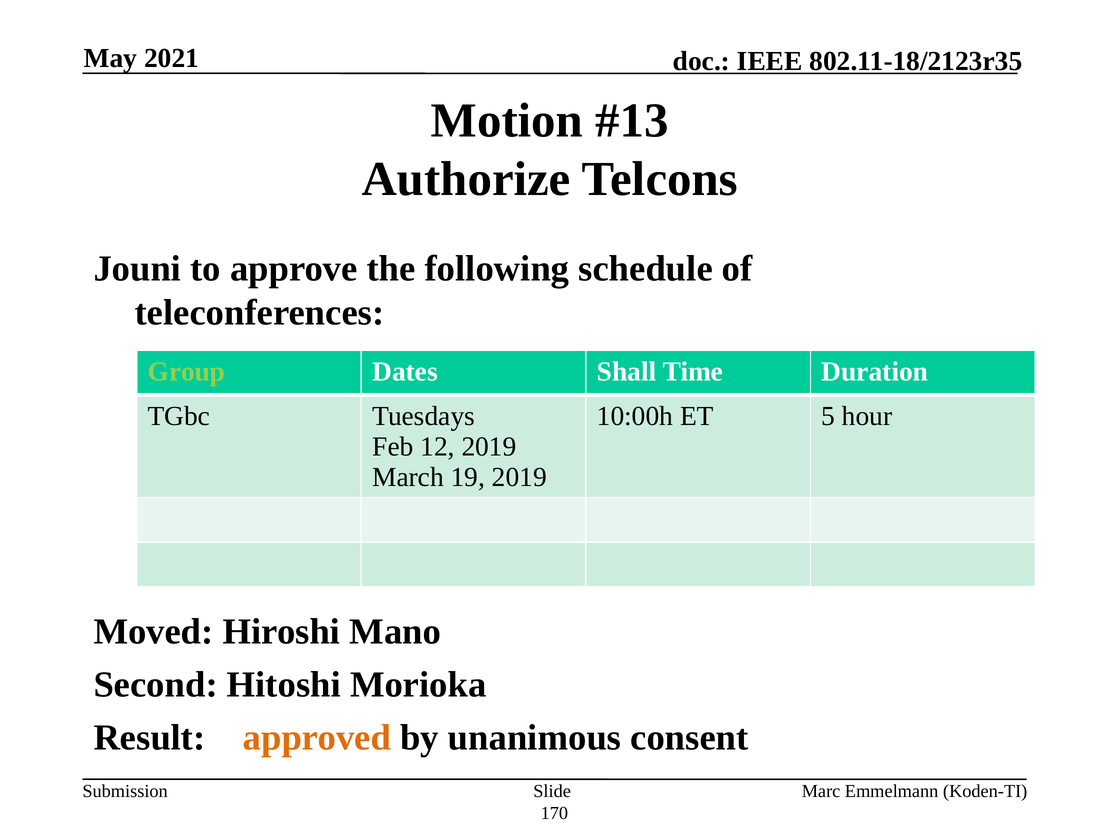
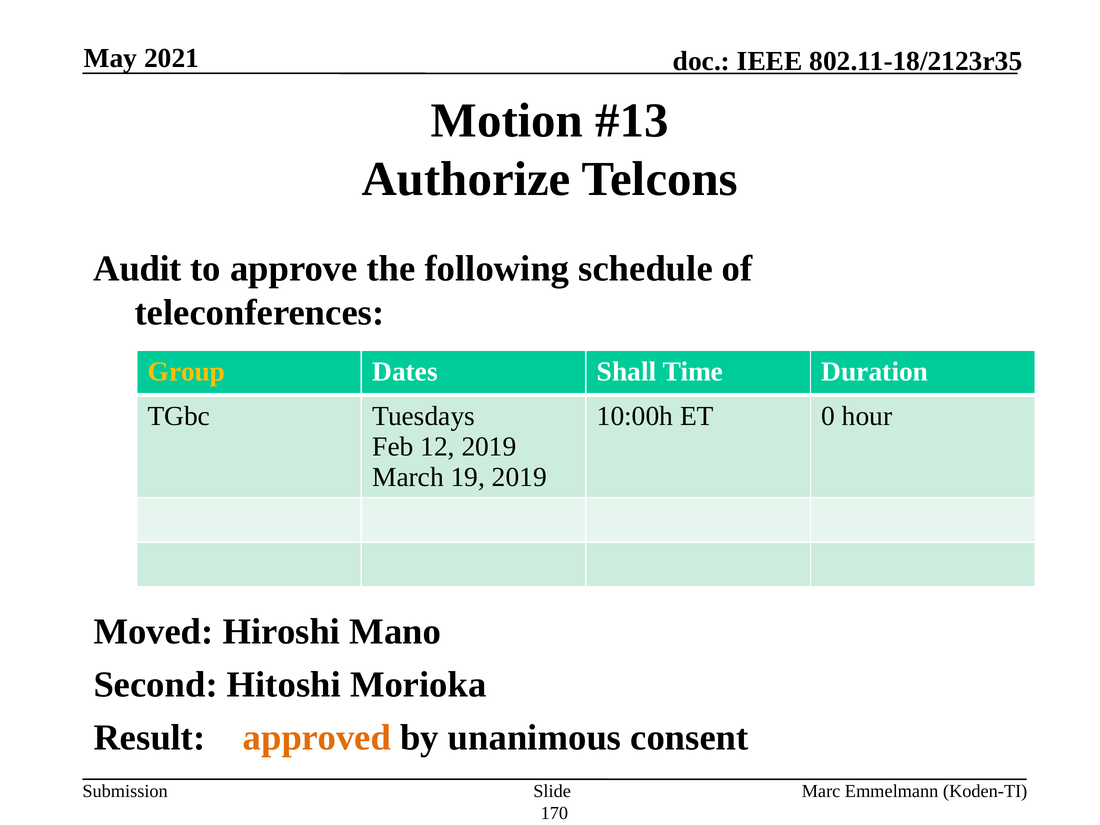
Jouni: Jouni -> Audit (137, 268)
Group colour: light green -> yellow (186, 372)
5: 5 -> 0 (828, 416)
